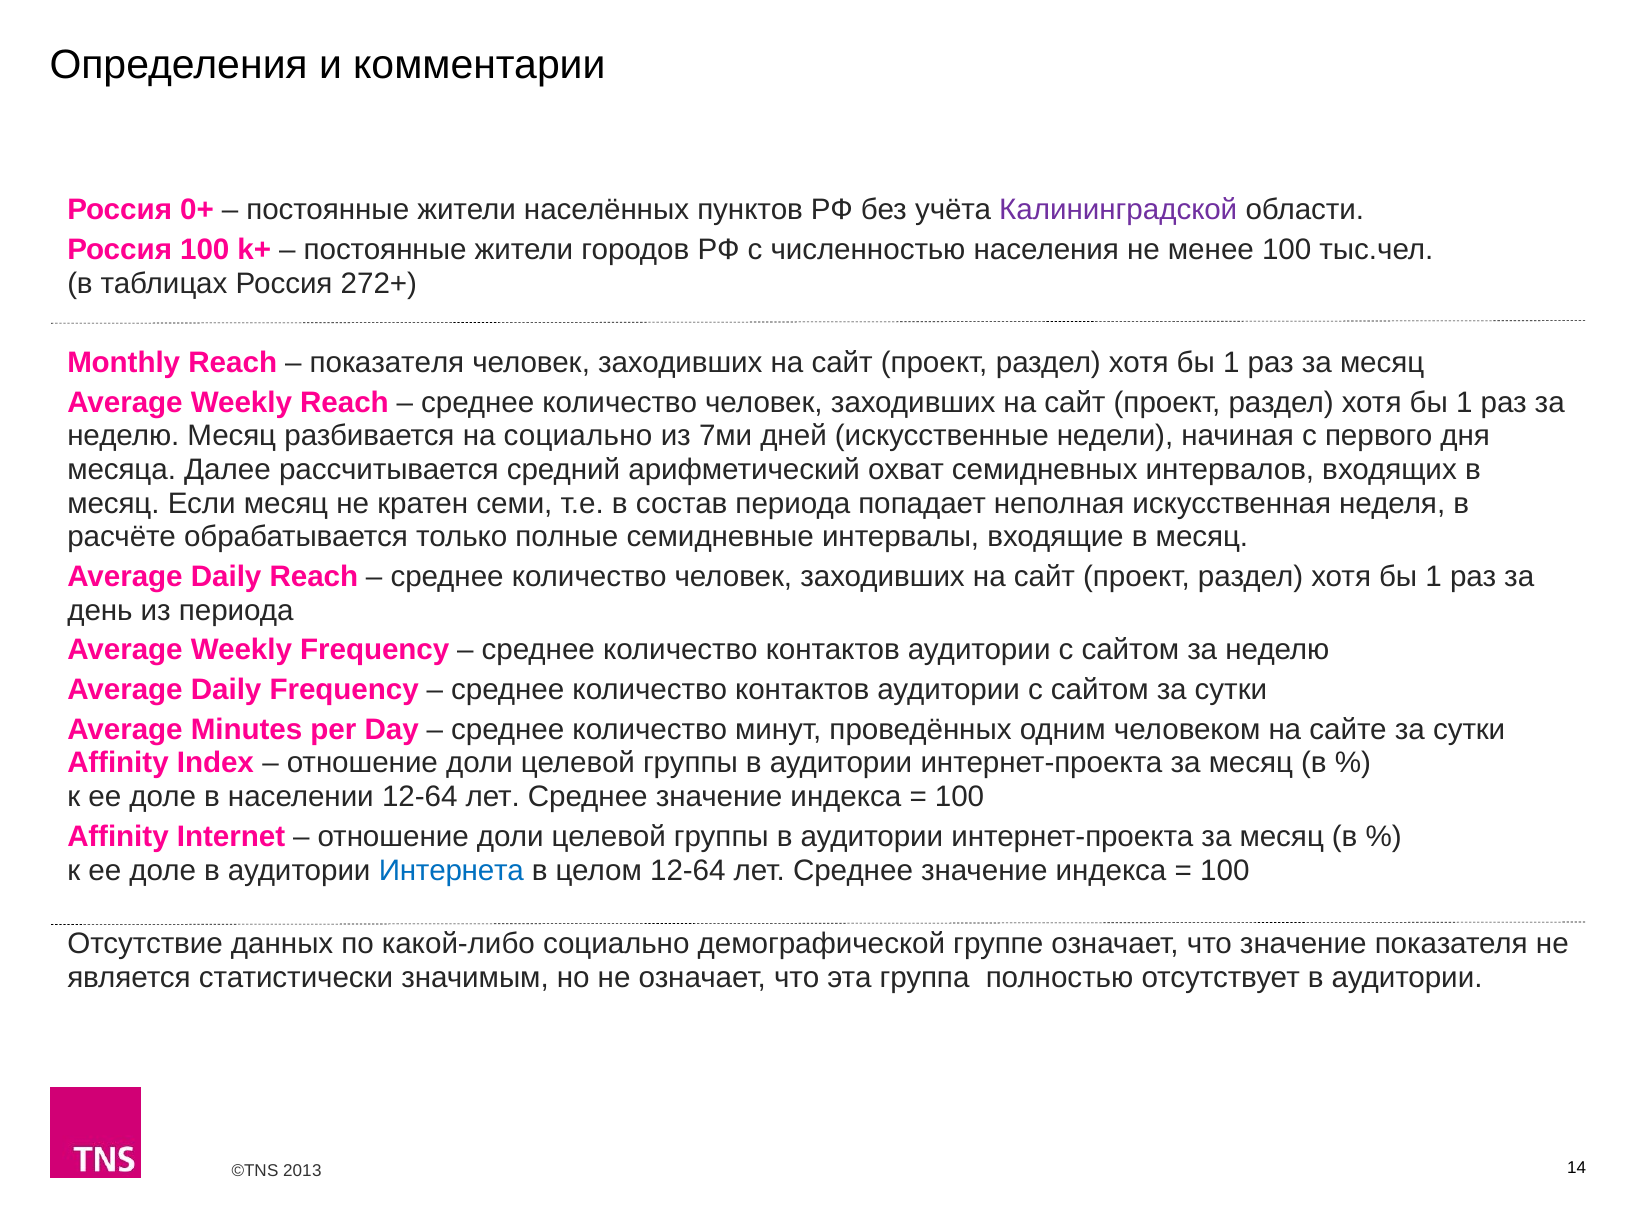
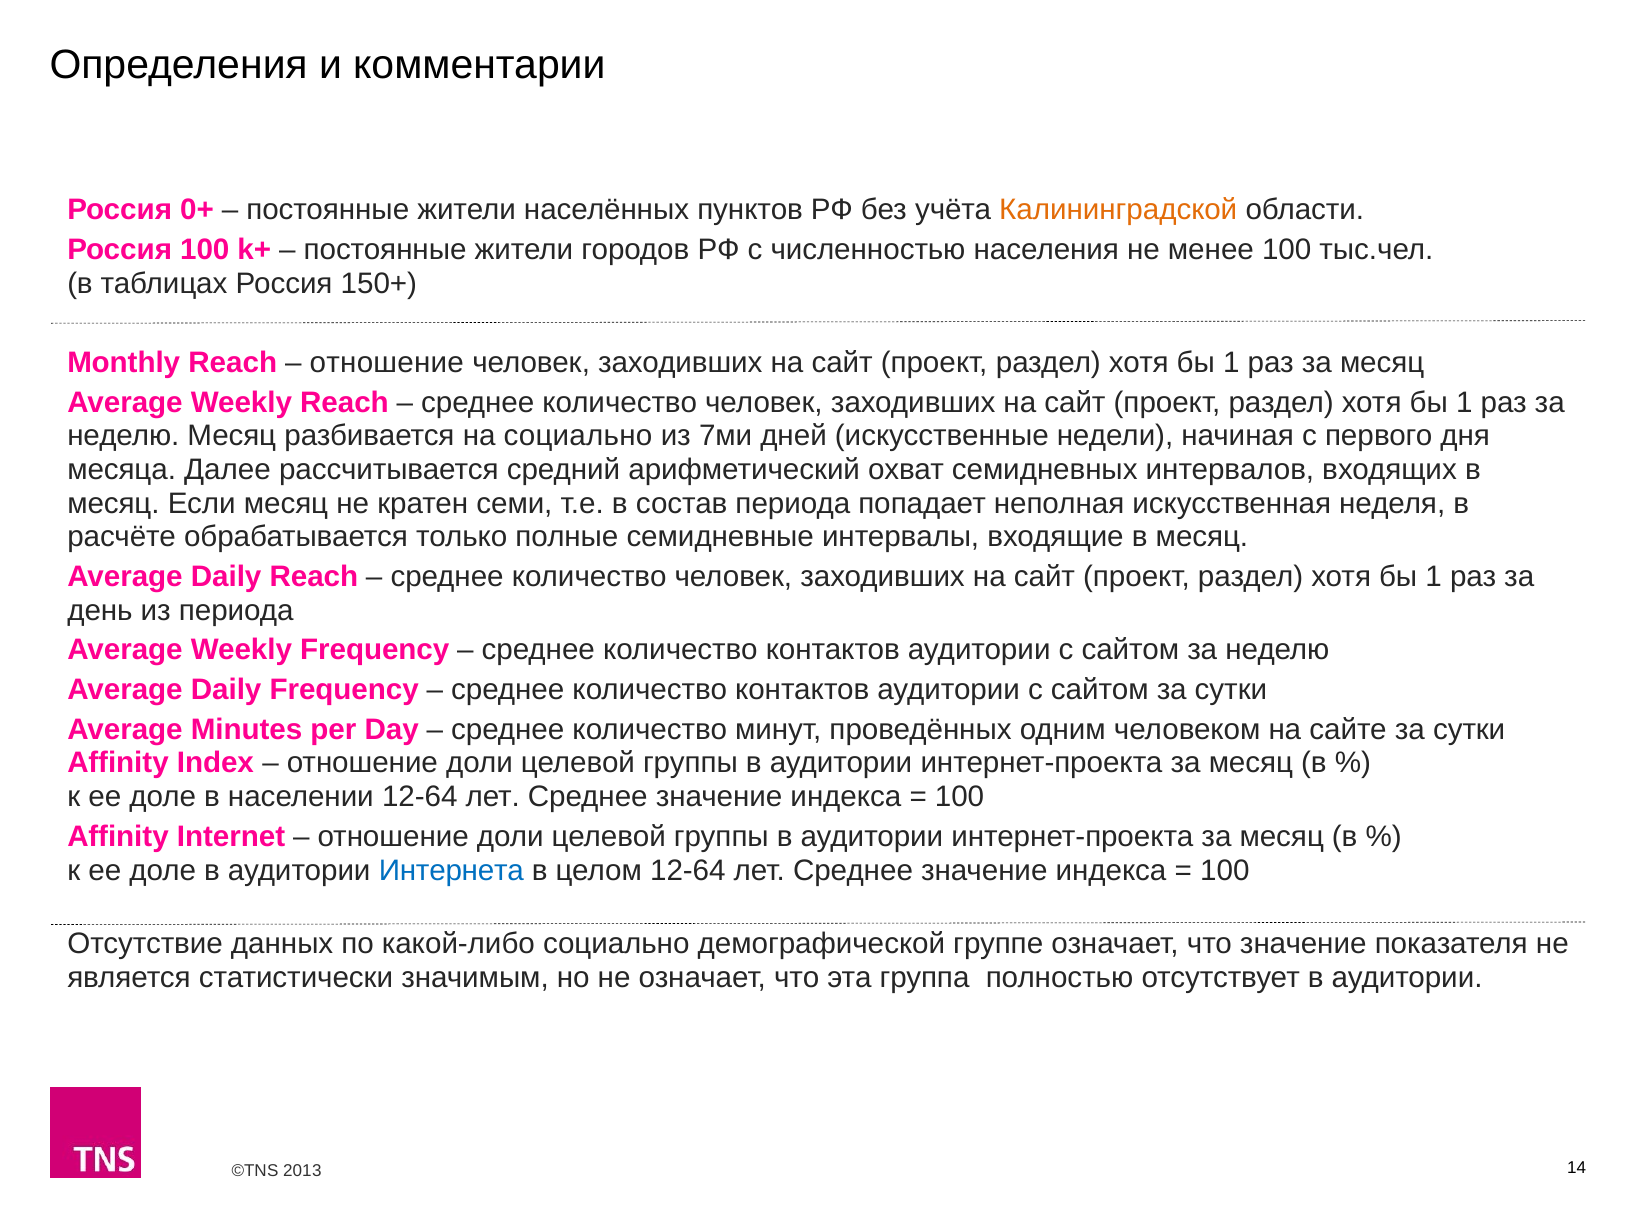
Калининградской colour: purple -> orange (1118, 210)
272+: 272+ -> 150+ (379, 284)
показателя: показателя -> отношение (387, 363)
